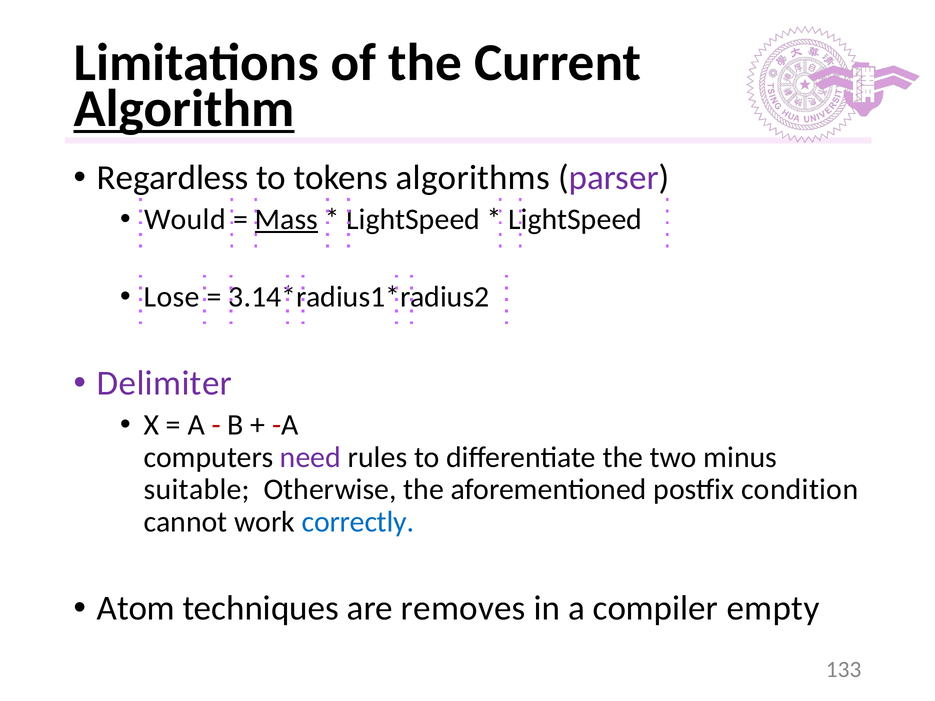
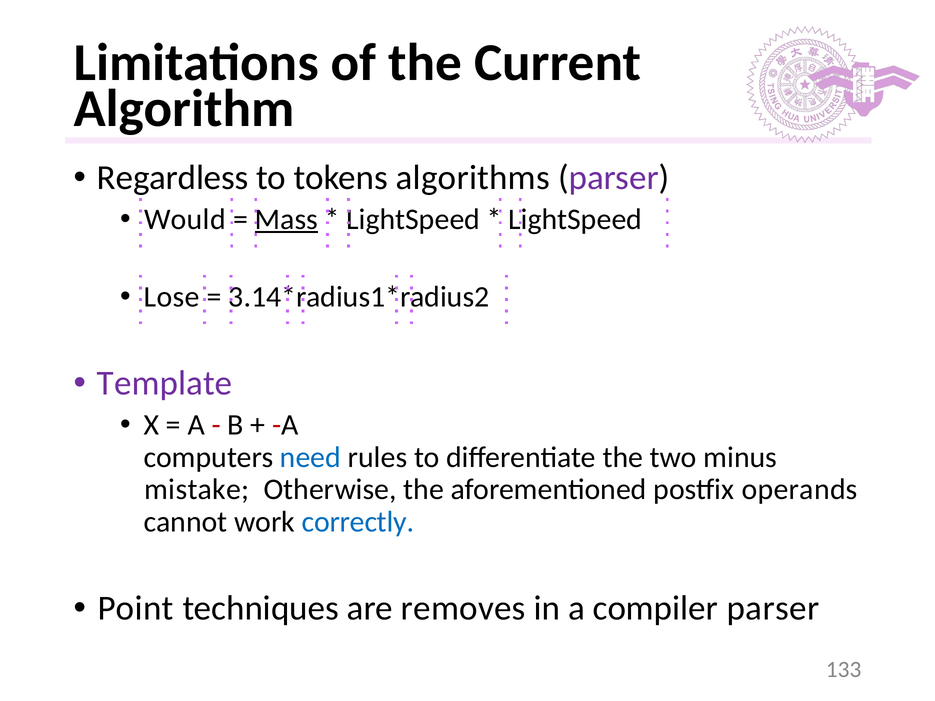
Algorithm underline: present -> none (184, 109)
Delimiter: Delimiter -> Template (165, 384)
need colour: purple -> blue (310, 457)
suitable: suitable -> mistake (197, 490)
condition: condition -> operands (800, 490)
Atom: Atom -> Point (136, 609)
compiler empty: empty -> parser (773, 609)
